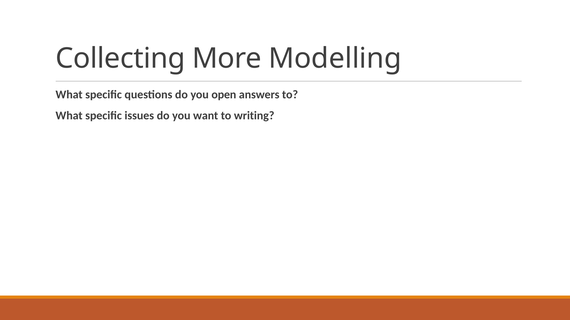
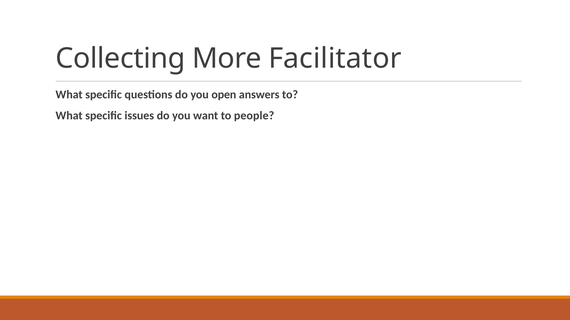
Modelling: Modelling -> Facilitator (335, 59)
writing: writing -> people (254, 116)
